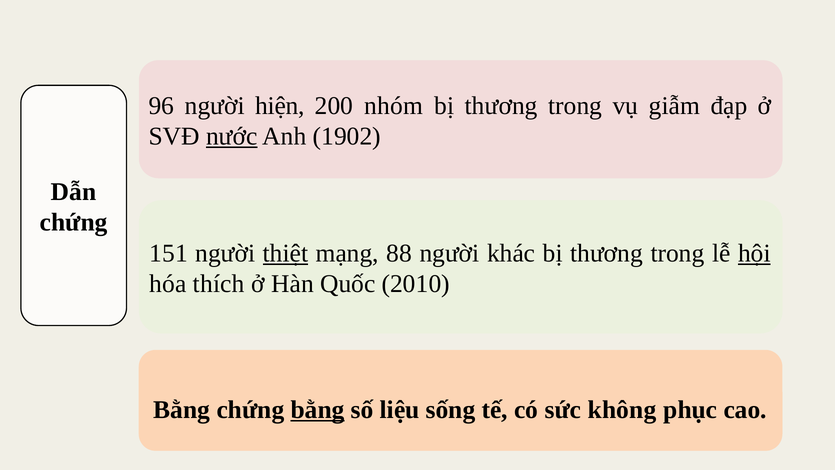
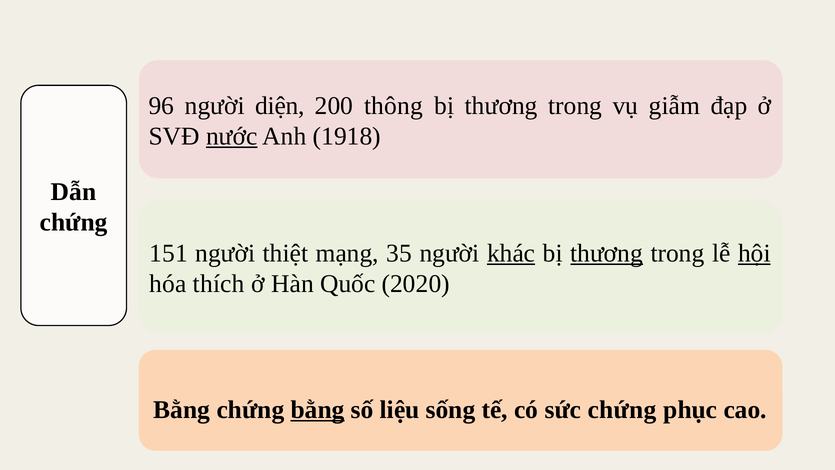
hiện: hiện -> diện (280, 106)
nhóm: nhóm -> thông (394, 106)
1902: 1902 -> 1918 (347, 136)
thiệt underline: present -> none (286, 253)
88: 88 -> 35 (399, 253)
khác underline: none -> present (511, 253)
thương underline: none -> present (607, 253)
2010: 2010 -> 2020 (416, 284)
sức không: không -> chứng (622, 410)
